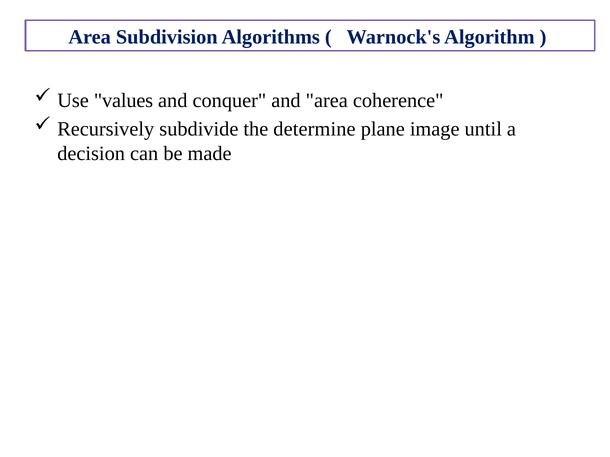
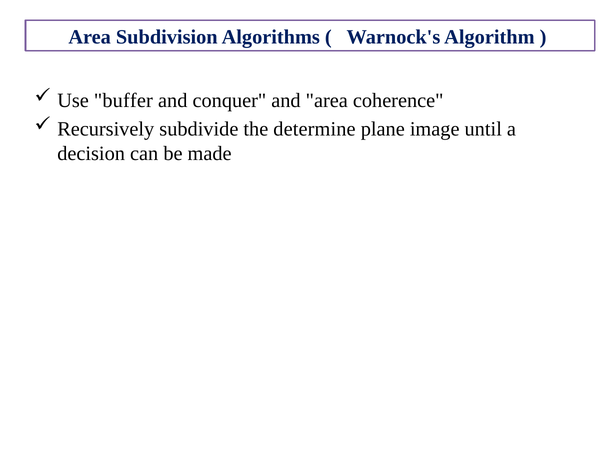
values: values -> buffer (123, 101)
